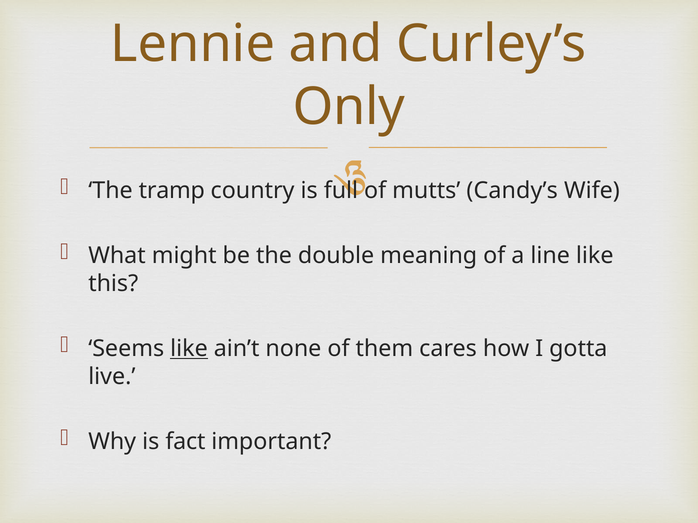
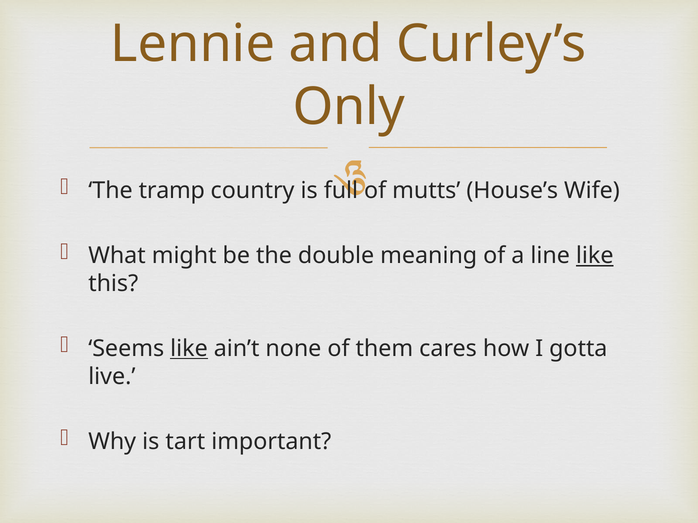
Candy’s: Candy’s -> House’s (512, 191)
like underline: none -> present (595, 256)
fact: fact -> tart (185, 442)
